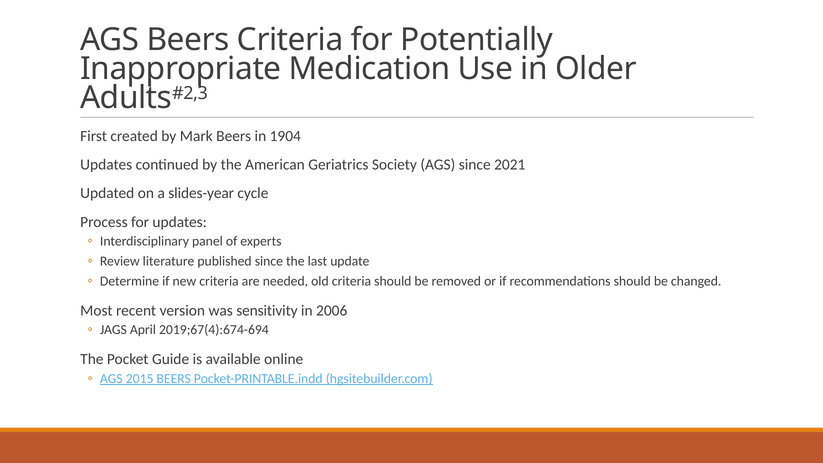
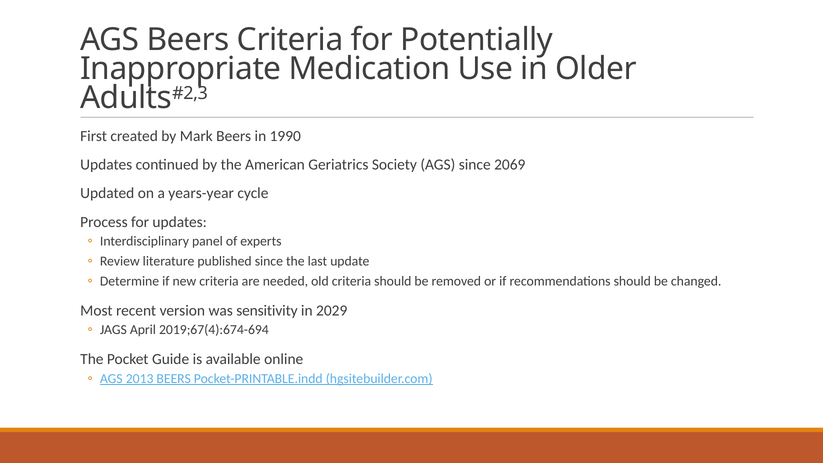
1904: 1904 -> 1990 (285, 136)
2021: 2021 -> 2069 (510, 165)
slides-year: slides-year -> years-year (201, 193)
2006: 2006 -> 2029 (332, 310)
2015: 2015 -> 2013 (140, 379)
